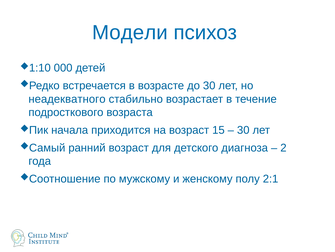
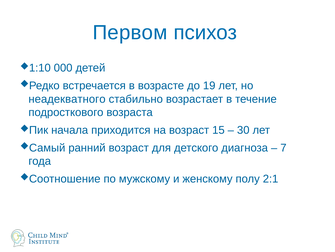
Модели: Модели -> Первом (130, 32)
до 30: 30 -> 19 (209, 85)
2: 2 -> 7 (283, 147)
